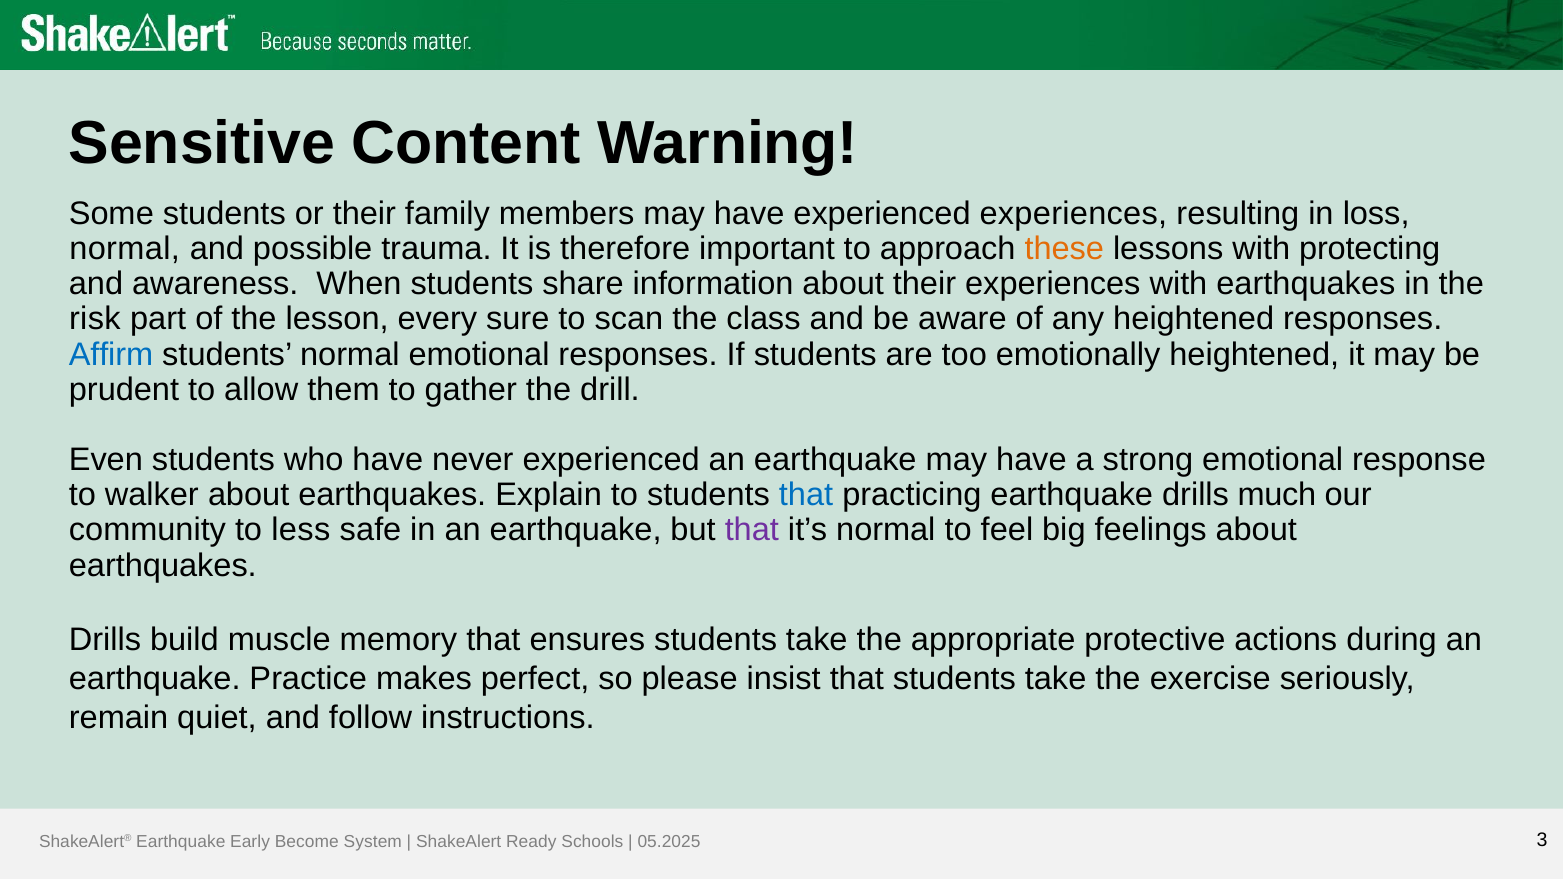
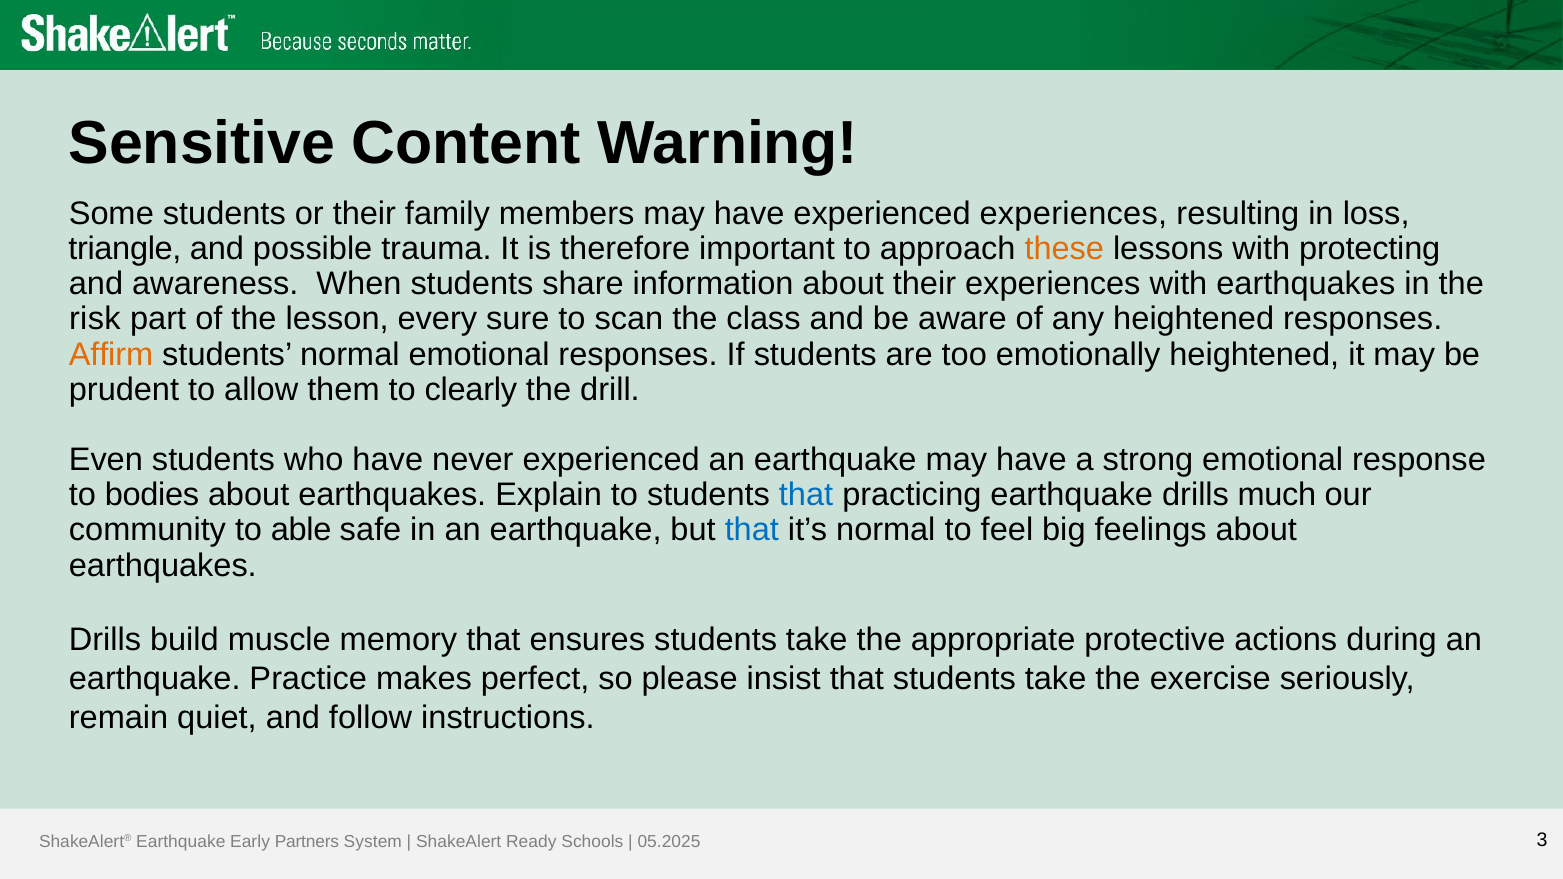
normal: normal -> triangle (125, 249)
Affirm colour: blue -> orange (111, 354)
gather: gather -> clearly (471, 390)
walker: walker -> bodies (152, 495)
less: less -> able (301, 530)
that colour: purple -> blue (752, 530)
Become: Become -> Partners (307, 842)
